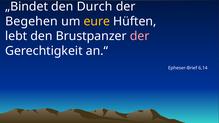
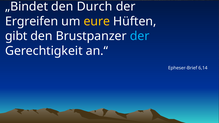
Begehen: Begehen -> Ergreifen (32, 21)
lebt: lebt -> gibt (16, 36)
der colour: pink -> light blue (140, 36)
